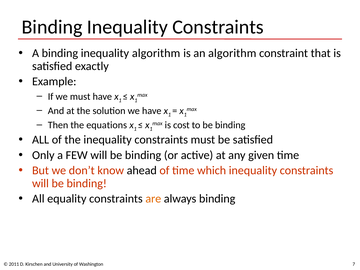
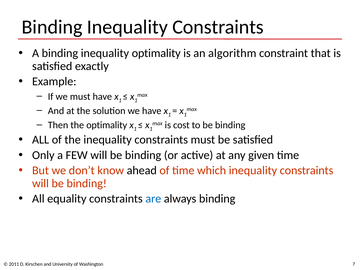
inequality algorithm: algorithm -> optimality (156, 53)
the equations: equations -> optimality (107, 125)
are colour: orange -> blue (153, 199)
